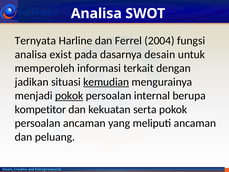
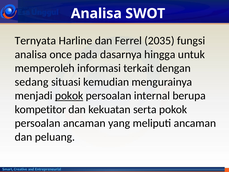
2004: 2004 -> 2035 (159, 41)
exist: exist -> once (61, 54)
desain: desain -> hingga (160, 54)
jadikan: jadikan -> sedang (32, 82)
kemudian underline: present -> none (106, 82)
